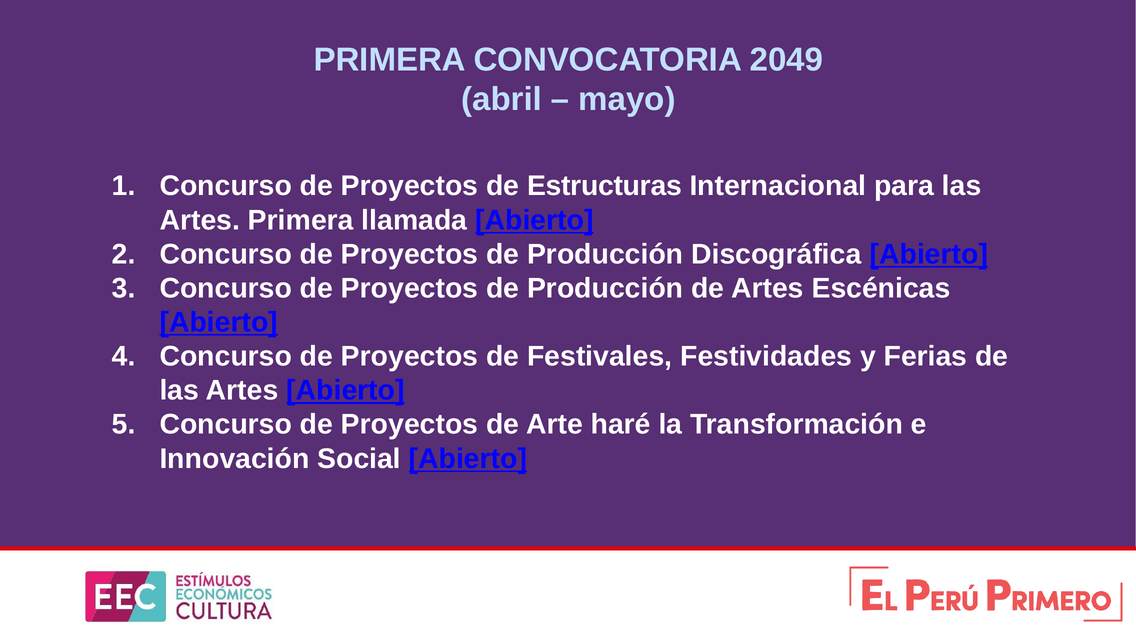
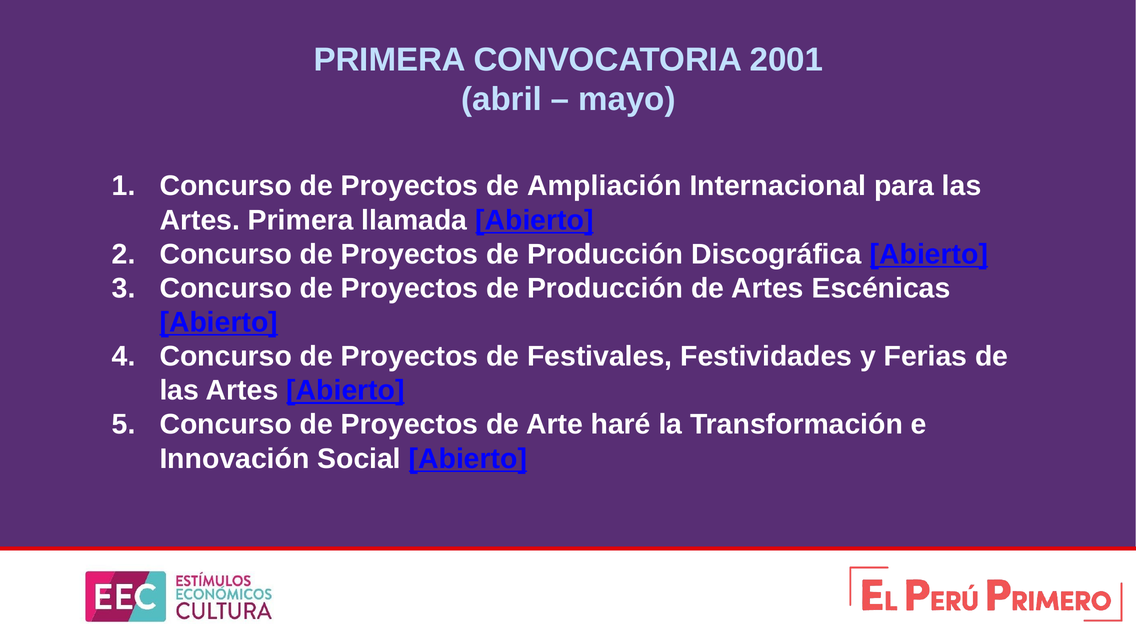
2049: 2049 -> 2001 (786, 60)
Estructuras: Estructuras -> Ampliación (604, 186)
